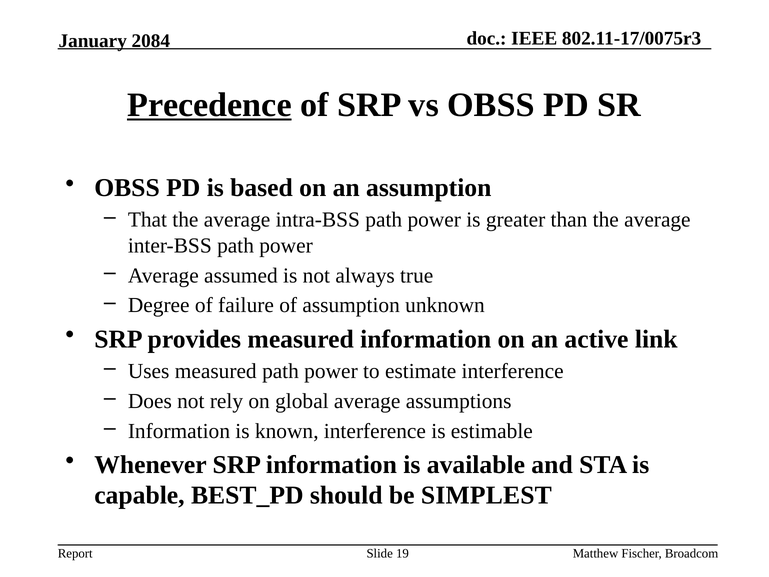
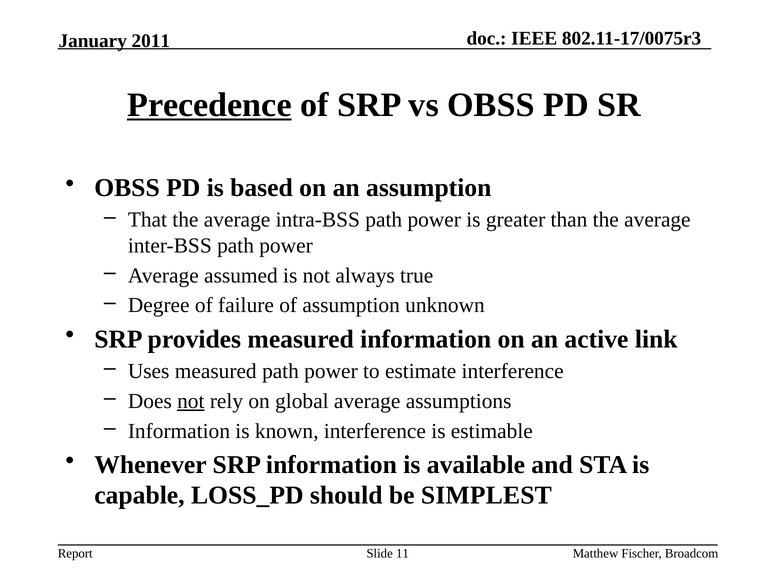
2084: 2084 -> 2011 (151, 41)
not underline: none -> present (191, 401)
BEST_PD: BEST_PD -> LOSS_PD (247, 495)
19: 19 -> 11 (402, 553)
